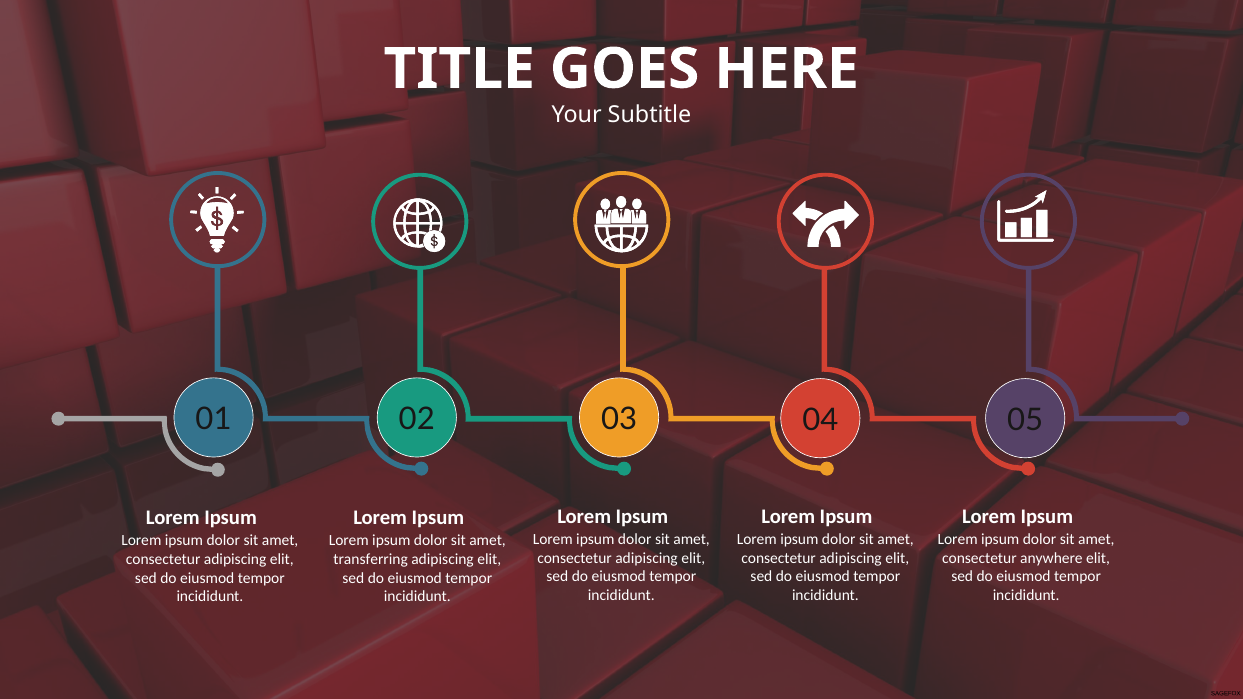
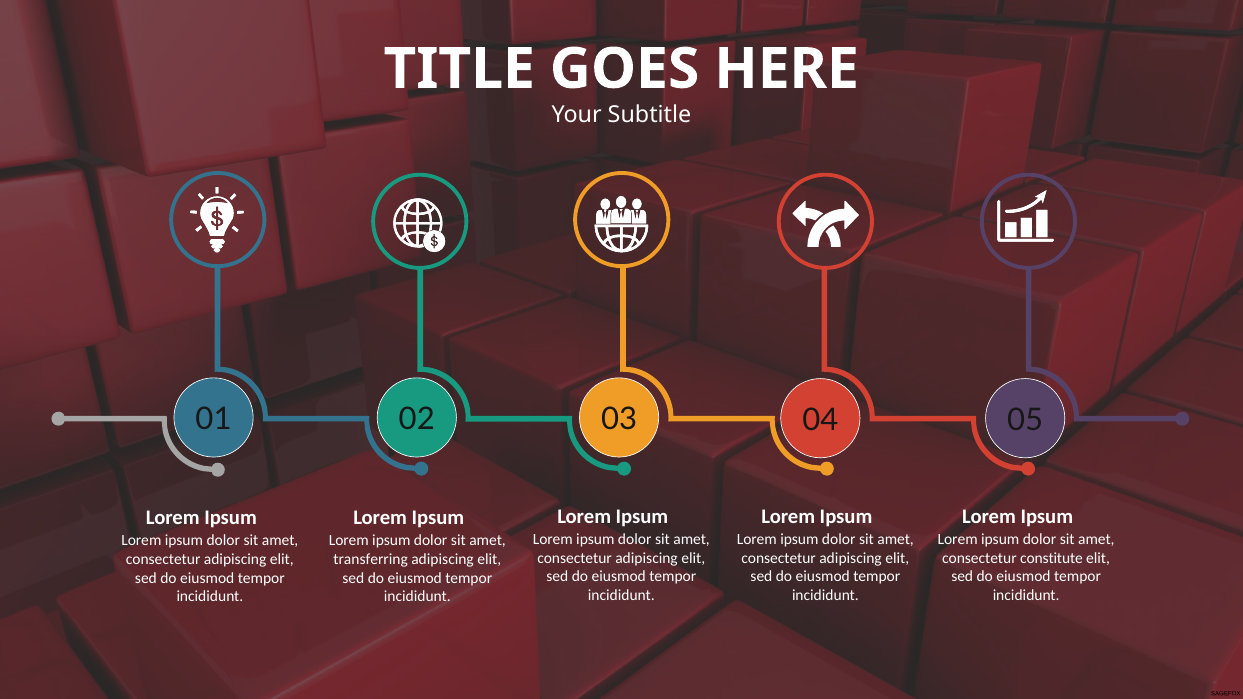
anywhere: anywhere -> constitute (1051, 558)
